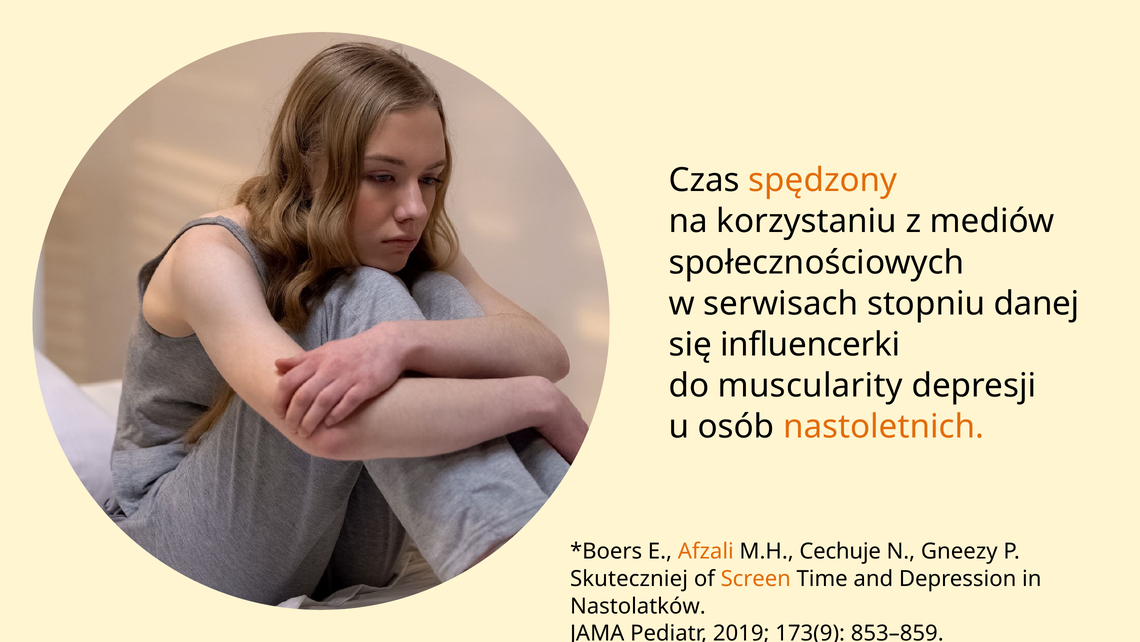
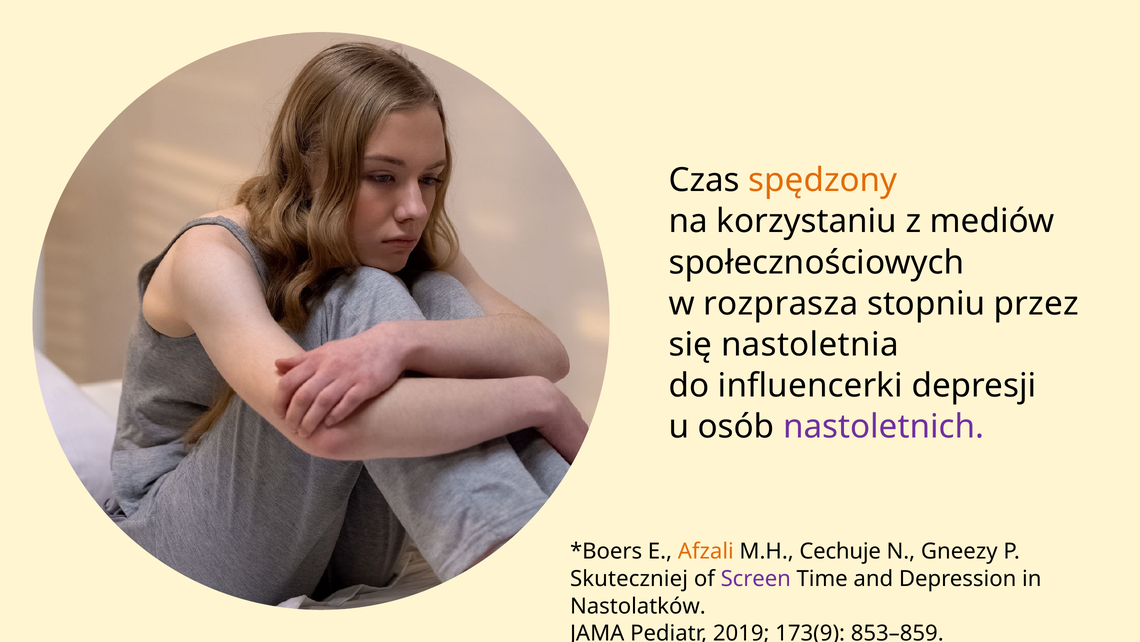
serwisach: serwisach -> rozprasza (781, 303)
danej: danej -> przez (1036, 303)
influencerki: influencerki -> nastoletnia (810, 344)
muscularity: muscularity -> influencerki (810, 385)
nastoletnich colour: orange -> purple (884, 426)
Screen colour: orange -> purple (756, 578)
